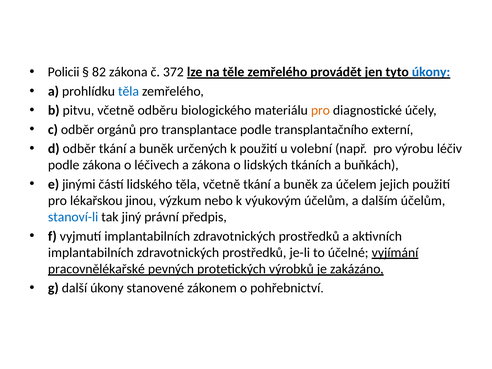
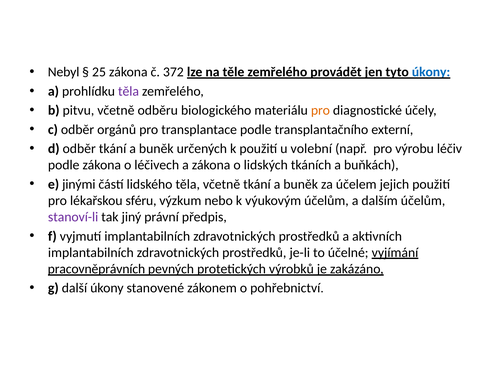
Policii: Policii -> Nebyl (64, 72)
82: 82 -> 25 (99, 72)
těla colour: blue -> purple (128, 91)
jinou: jinou -> sféru (141, 201)
stanoví-li colour: blue -> purple (73, 217)
pracovnělékařské: pracovnělékařské -> pracovněprávních (96, 269)
